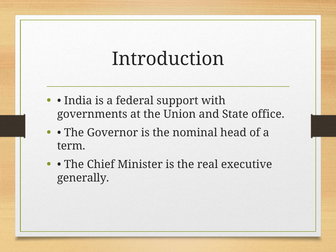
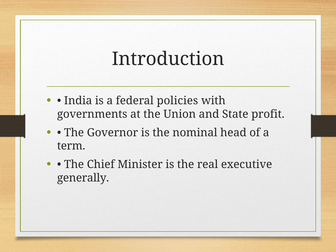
support: support -> policies (177, 101)
office: office -> profit (268, 114)
